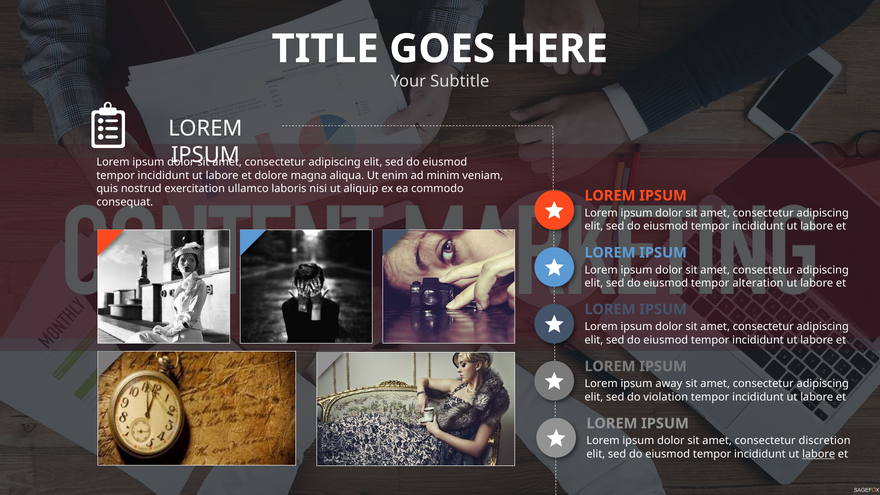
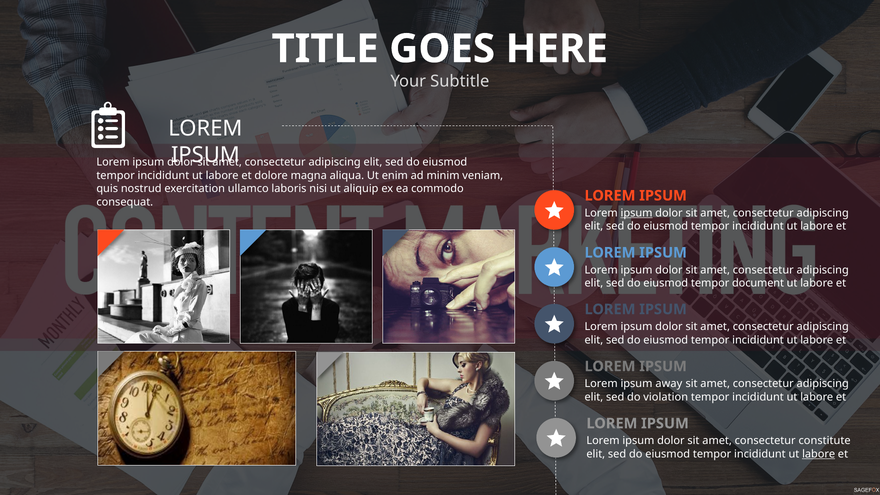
ipsum underline: none -> present (637, 213)
alteration: alteration -> document (758, 283)
discretion: discretion -> constitute (825, 441)
